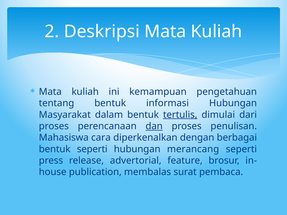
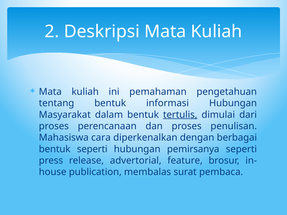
kemampuan: kemampuan -> pemahaman (158, 92)
dan underline: present -> none (154, 126)
merancang: merancang -> pemirsanya (193, 149)
